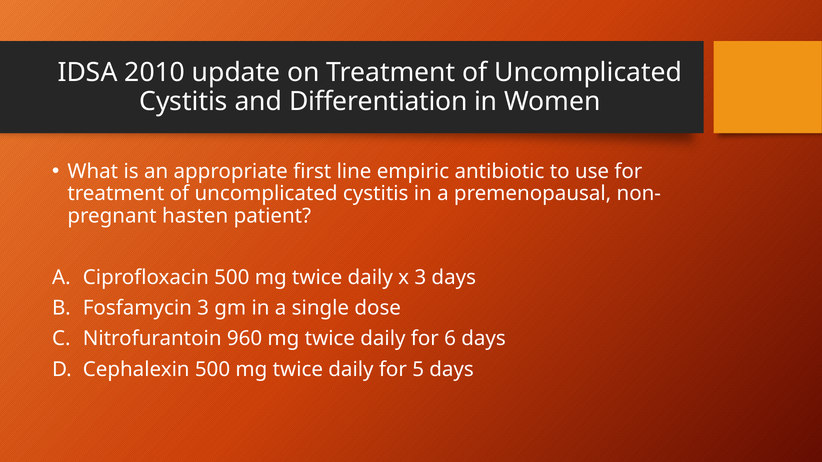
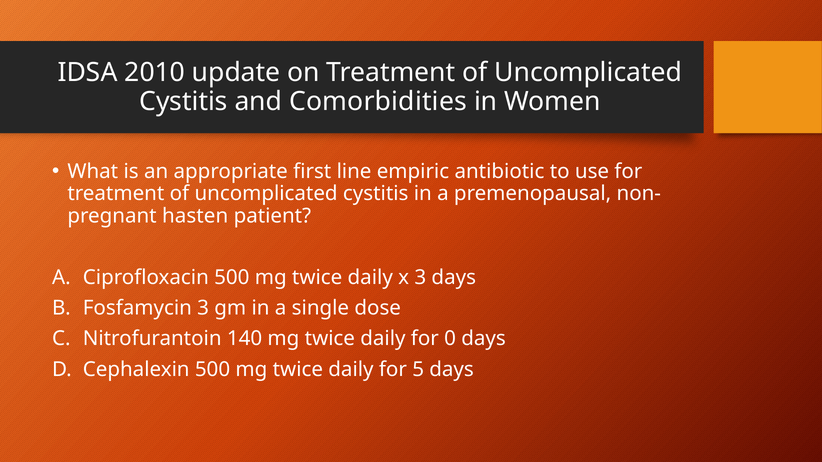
Differentiation: Differentiation -> Comorbidities (378, 101)
960: 960 -> 140 (245, 339)
6: 6 -> 0 (450, 339)
